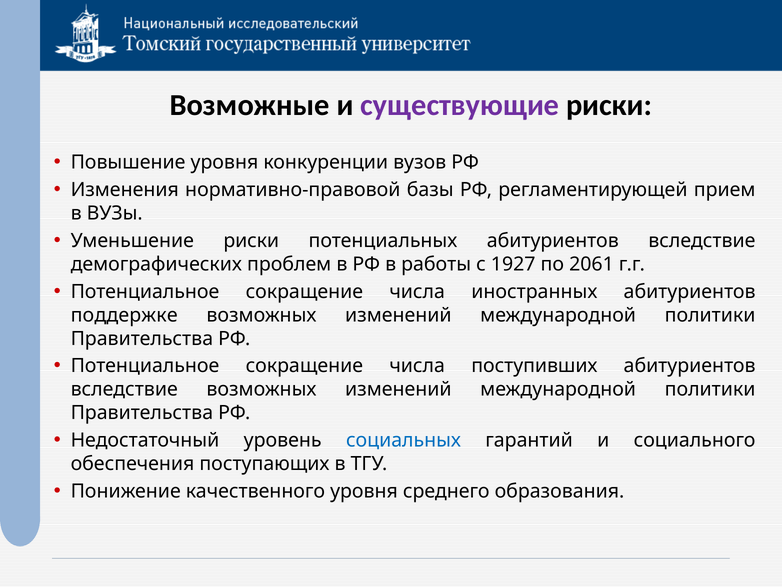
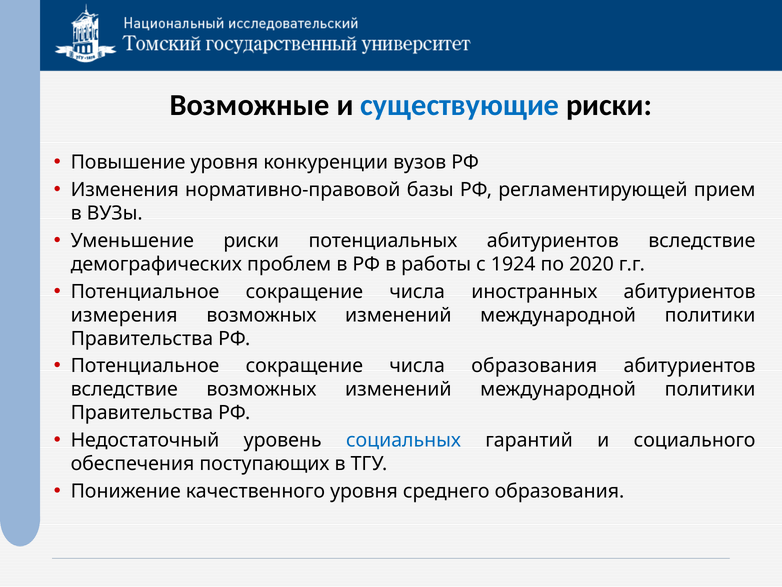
существующие colour: purple -> blue (460, 105)
1927: 1927 -> 1924 (513, 264)
2061: 2061 -> 2020 (591, 264)
поддержке: поддержке -> измерения (124, 315)
числа поступивших: поступивших -> образования (534, 366)
